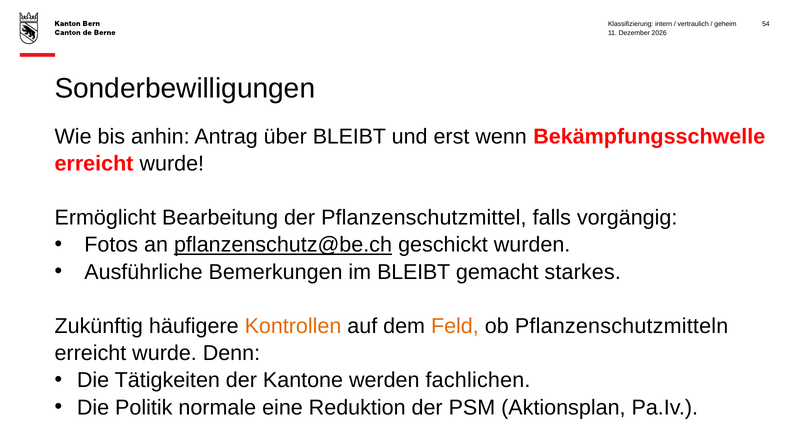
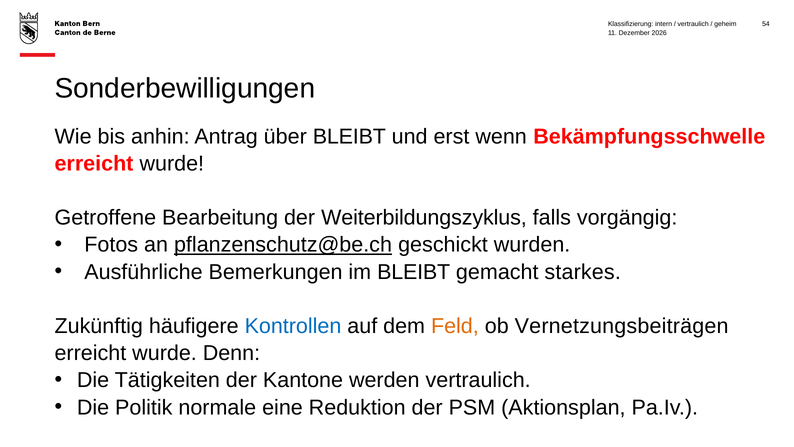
Ermöglicht: Ermöglicht -> Getroffene (105, 218)
Pflanzenschutzmittel: Pflanzenschutzmittel -> Weiterbildungszyklus (424, 218)
Kontrollen colour: orange -> blue (293, 326)
Pflanzenschutzmitteln: Pflanzenschutzmitteln -> Vernetzungsbeiträgen (622, 326)
werden fachlichen: fachlichen -> vertraulich (478, 380)
